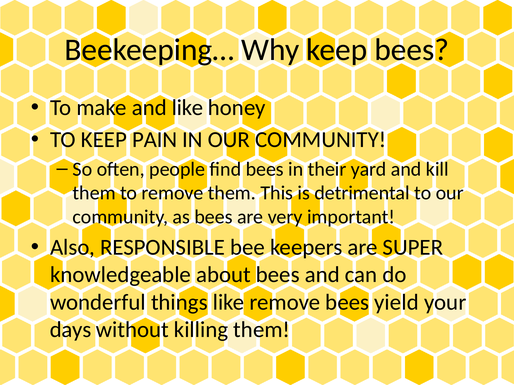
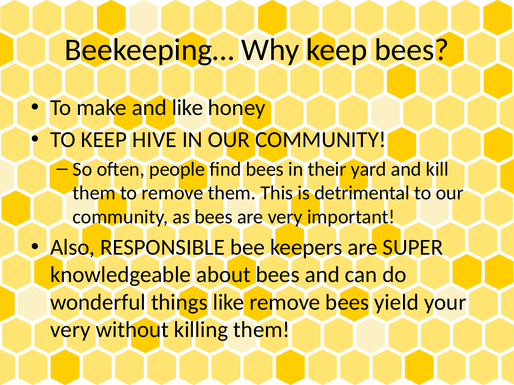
PAIN: PAIN -> HIVE (154, 140)
days: days -> very (70, 330)
